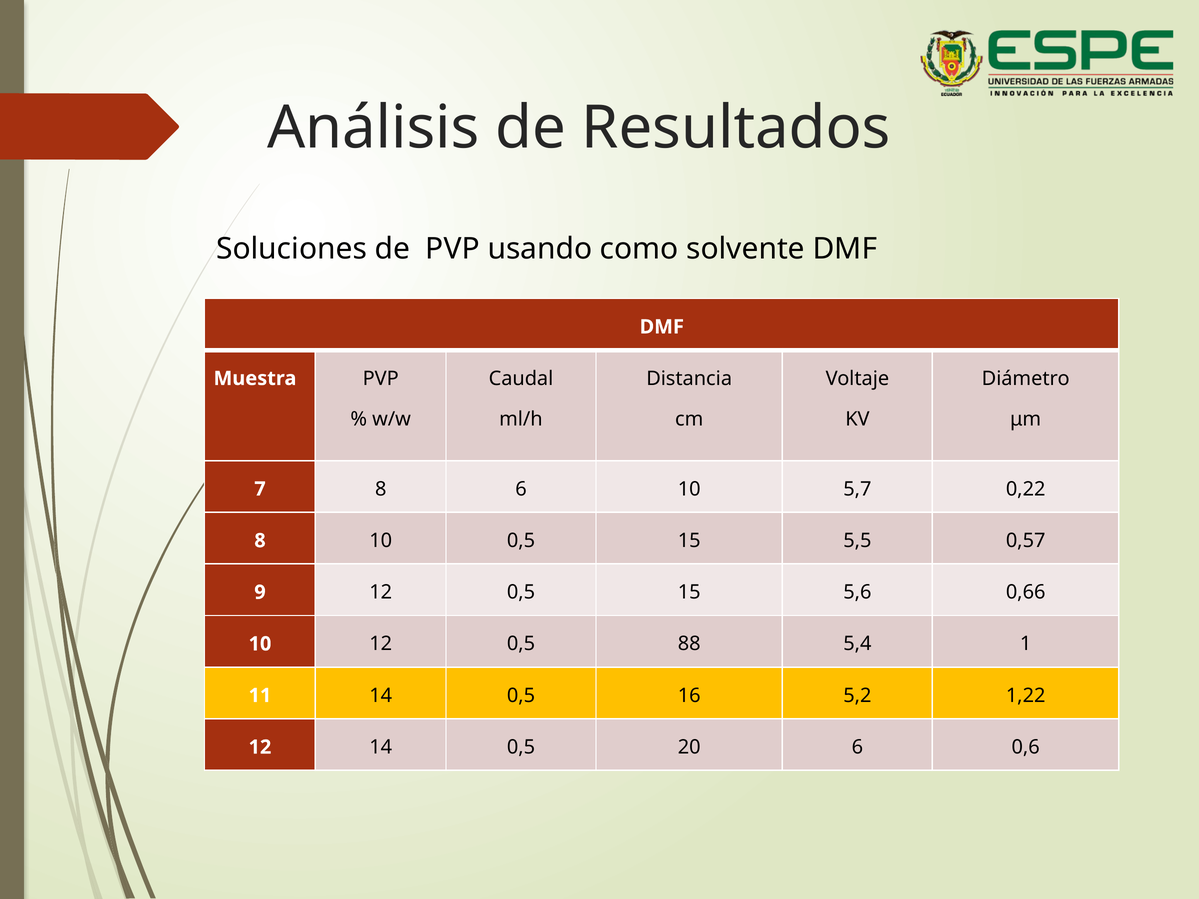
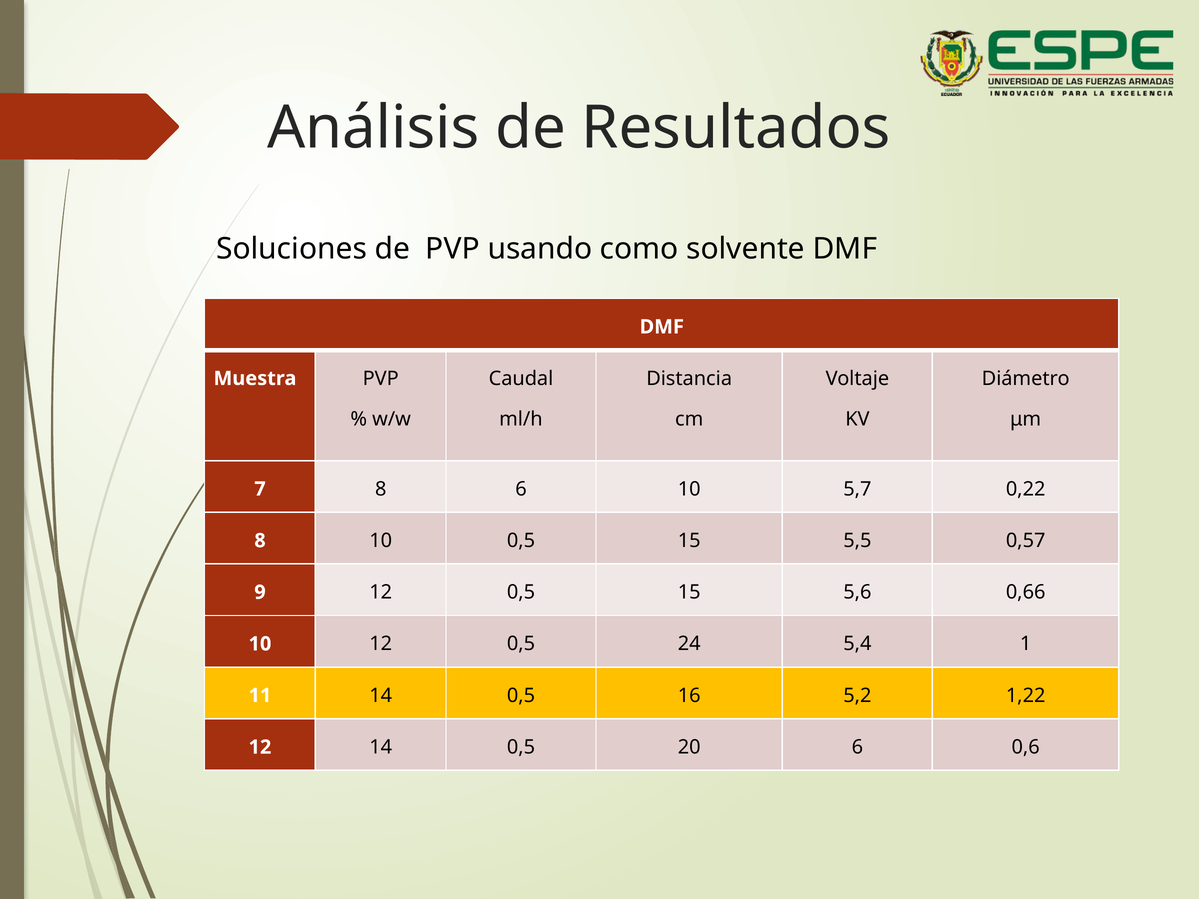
88: 88 -> 24 (689, 644)
